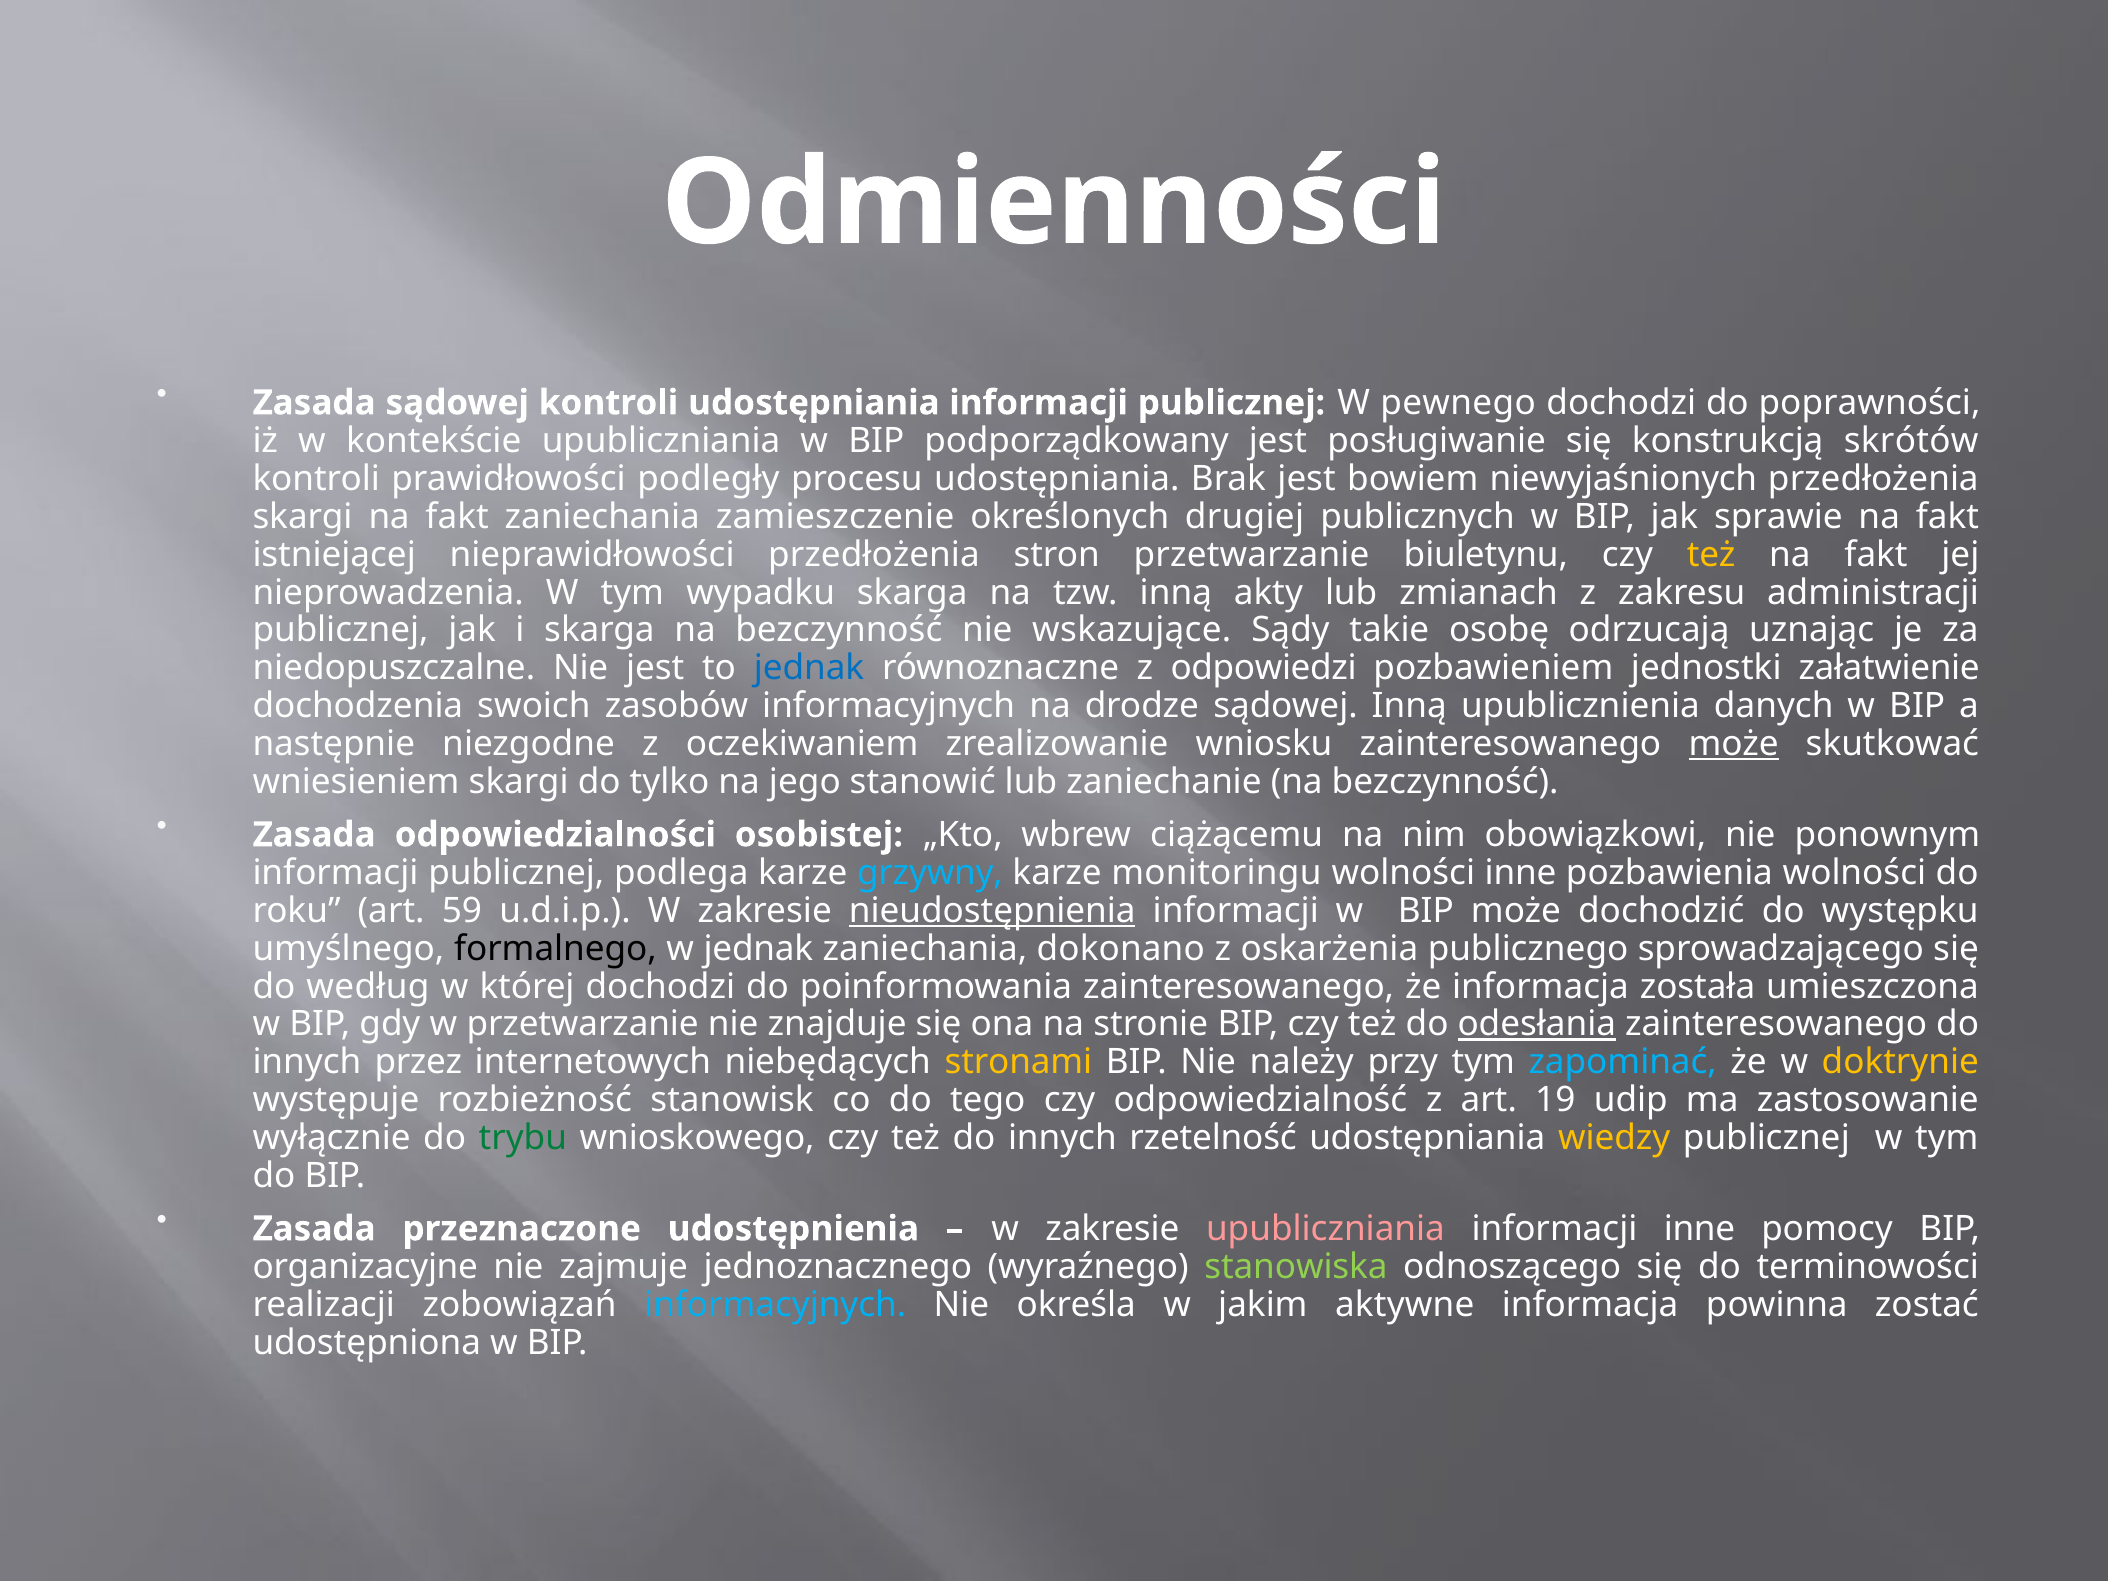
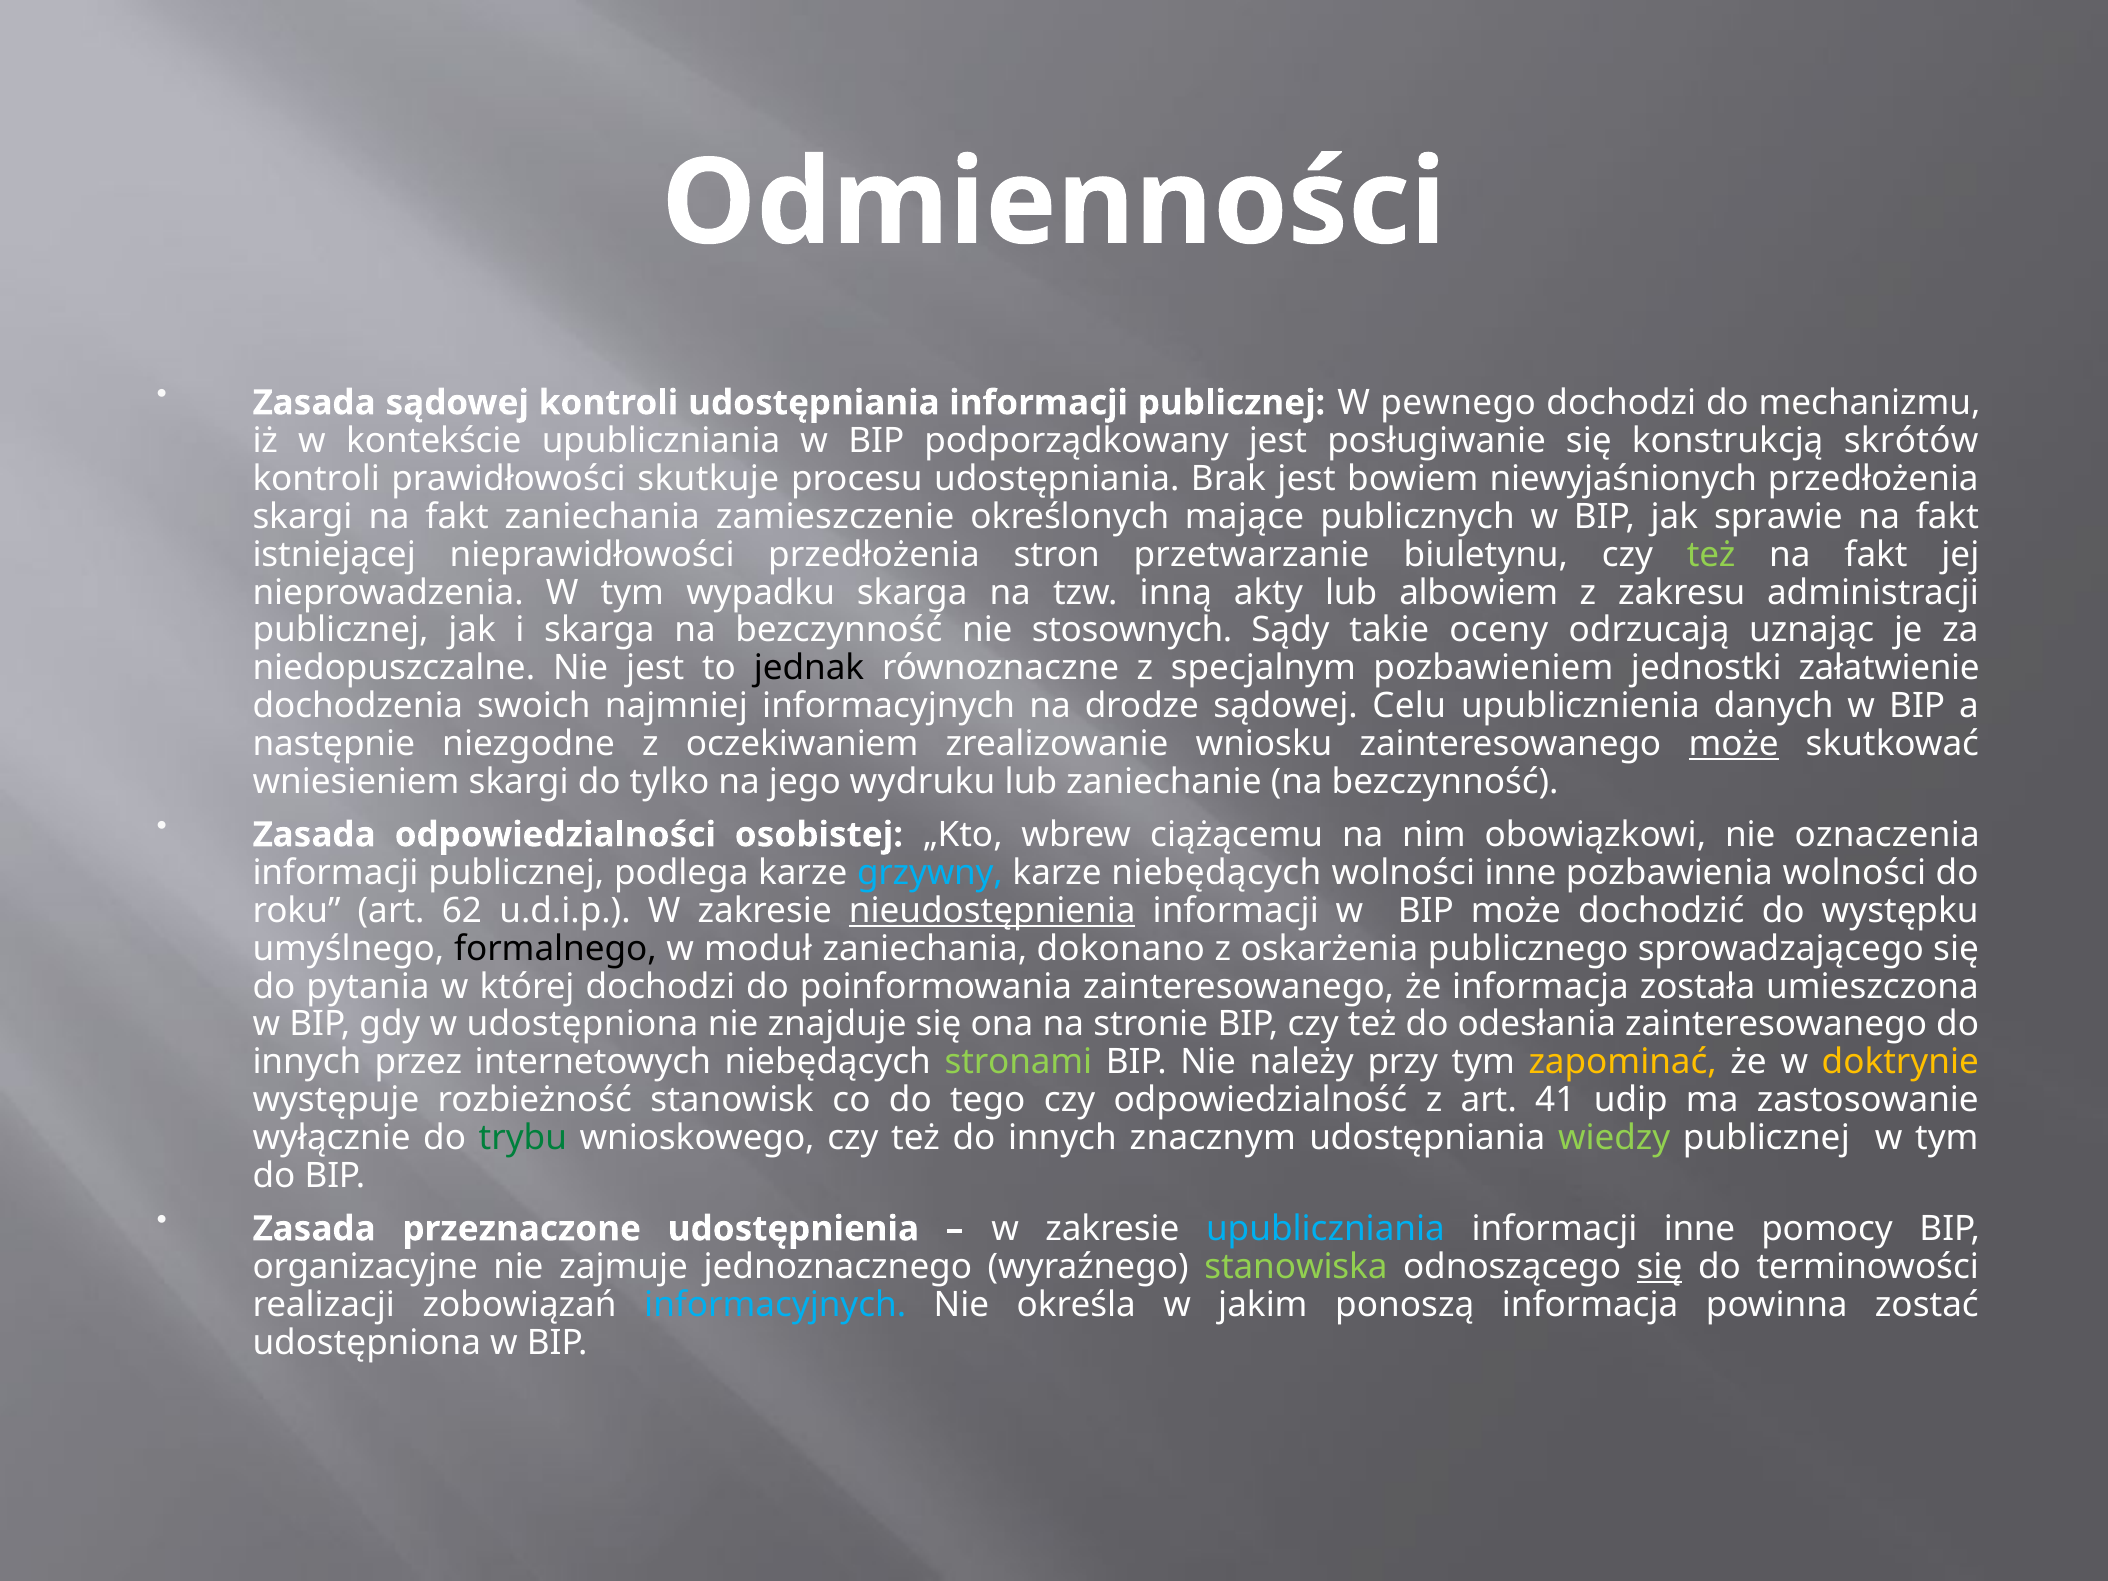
poprawności: poprawności -> mechanizmu (1870, 403)
podległy: podległy -> skutkuje (708, 479)
drugiej: drugiej -> mające (1245, 517)
też colour: yellow -> light green (1711, 555)
zmianach: zmianach -> albowiem (1479, 592)
wskazujące: wskazujące -> stosownych (1132, 630)
osobę: osobę -> oceny (1499, 630)
jednak colour: blue -> black (809, 668)
odpowiedzi: odpowiedzi -> specjalnym (1263, 668)
zasobów: zasobów -> najmniej (676, 706)
sądowej Inną: Inną -> Celu (1409, 706)
stanowić: stanowić -> wydruku (923, 782)
ponownym: ponownym -> oznaczenia (1887, 835)
karze monitoringu: monitoringu -> niebędących (1216, 873)
59: 59 -> 62 (462, 911)
w jednak: jednak -> moduł (758, 949)
według: według -> pytania (368, 986)
w przetwarzanie: przetwarzanie -> udostępniona (582, 1024)
odesłania underline: present -> none (1537, 1024)
stronami colour: yellow -> light green (1018, 1062)
zapominać colour: light blue -> yellow (1623, 1062)
19: 19 -> 41 (1555, 1100)
rzetelność: rzetelność -> znacznym (1213, 1138)
wiedzy colour: yellow -> light green (1614, 1138)
upubliczniania colour: pink -> light blue (1325, 1229)
się underline: none -> present (1659, 1267)
aktywne: aktywne -> ponoszą (1405, 1305)
